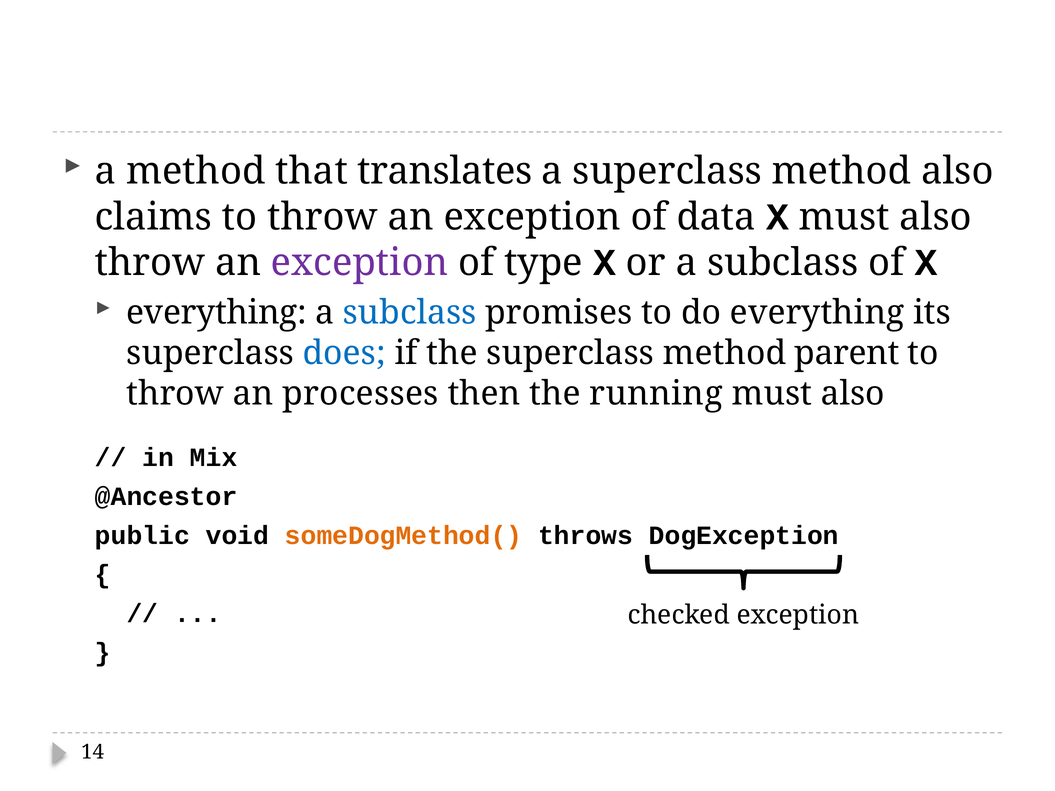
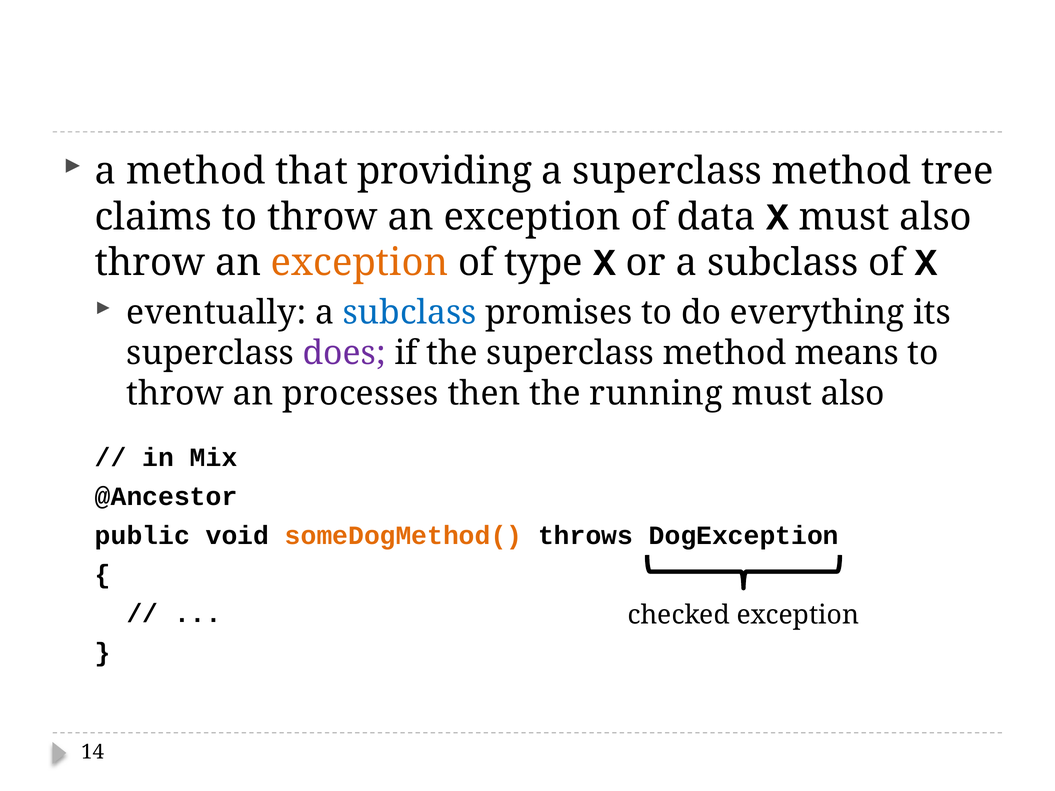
translates: translates -> providing (445, 171)
method also: also -> tree (957, 171)
exception colour: purple -> orange (360, 263)
everything: everything -> eventually (216, 313)
does colour: blue -> purple (344, 353)
parent: parent -> means (847, 353)
